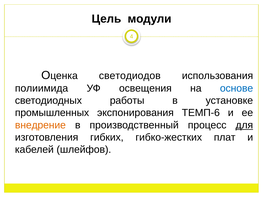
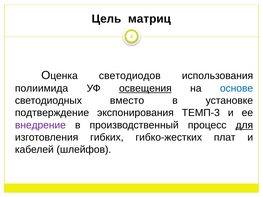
модули: модули -> матриц (150, 19)
освещения underline: none -> present (145, 88)
работы: работы -> вместо (127, 101)
промышленных: промышленных -> подтверждение (52, 113)
ТЕМП-6: ТЕМП-6 -> ТЕМП-3 (201, 113)
внедрение colour: orange -> purple (40, 125)
